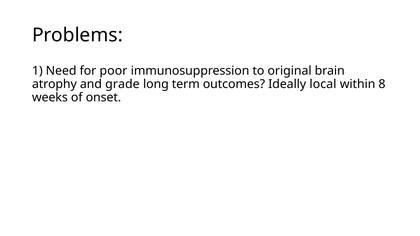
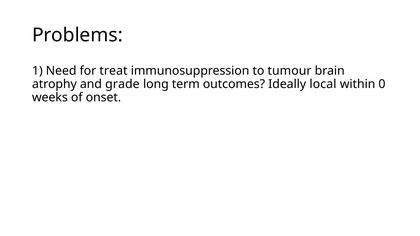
poor: poor -> treat (113, 71)
original: original -> tumour (290, 71)
8: 8 -> 0 (382, 84)
